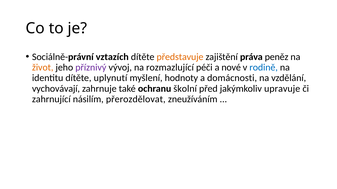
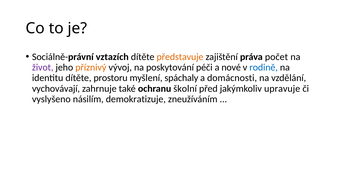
peněz: peněz -> počet (276, 57)
život colour: orange -> purple (43, 68)
příznivý colour: purple -> orange (91, 68)
rozmazlující: rozmazlující -> poskytování (170, 68)
uplynutí: uplynutí -> prostoru (111, 78)
hodnoty: hodnoty -> spáchaly (181, 78)
zahrnující: zahrnující -> vyslyšeno (51, 99)
přerozdělovat: přerozdělovat -> demokratizuje (136, 99)
